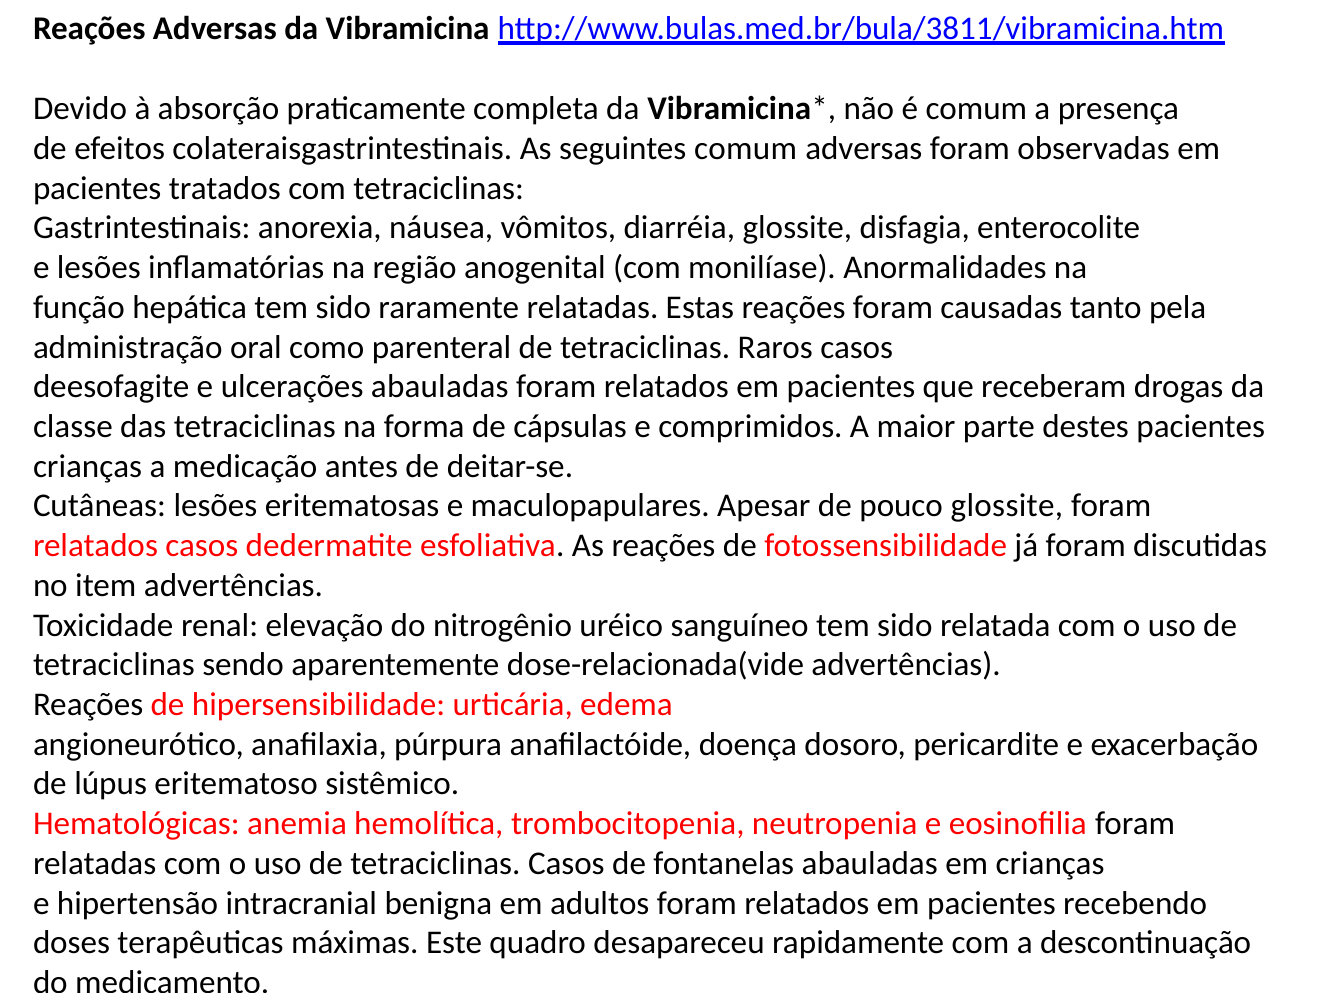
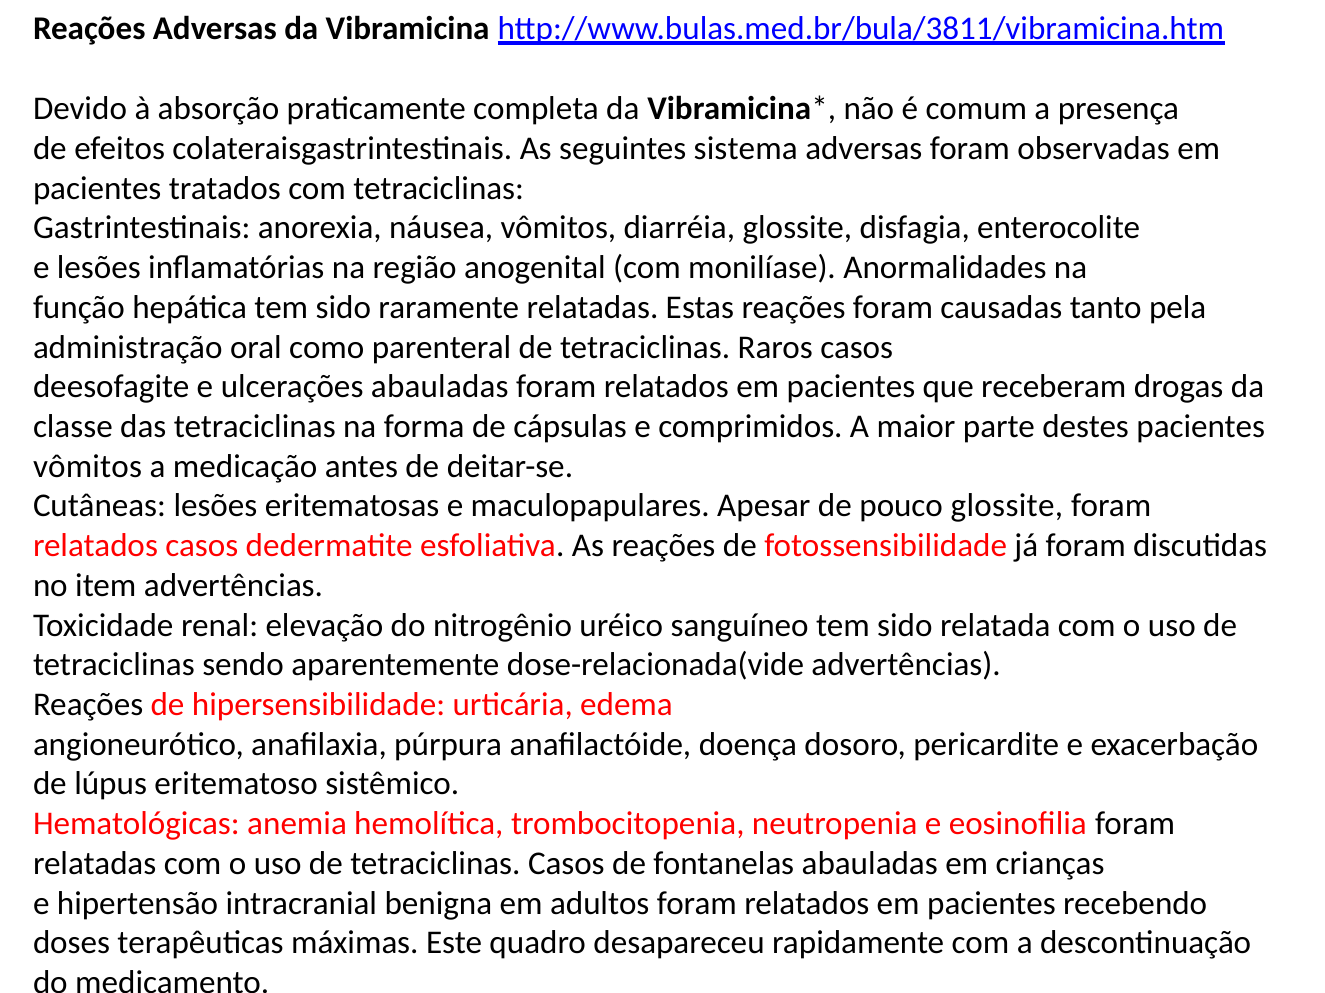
seguintes comum: comum -> sistema (746, 149)
crianças: crianças -> vômitos (88, 467)
